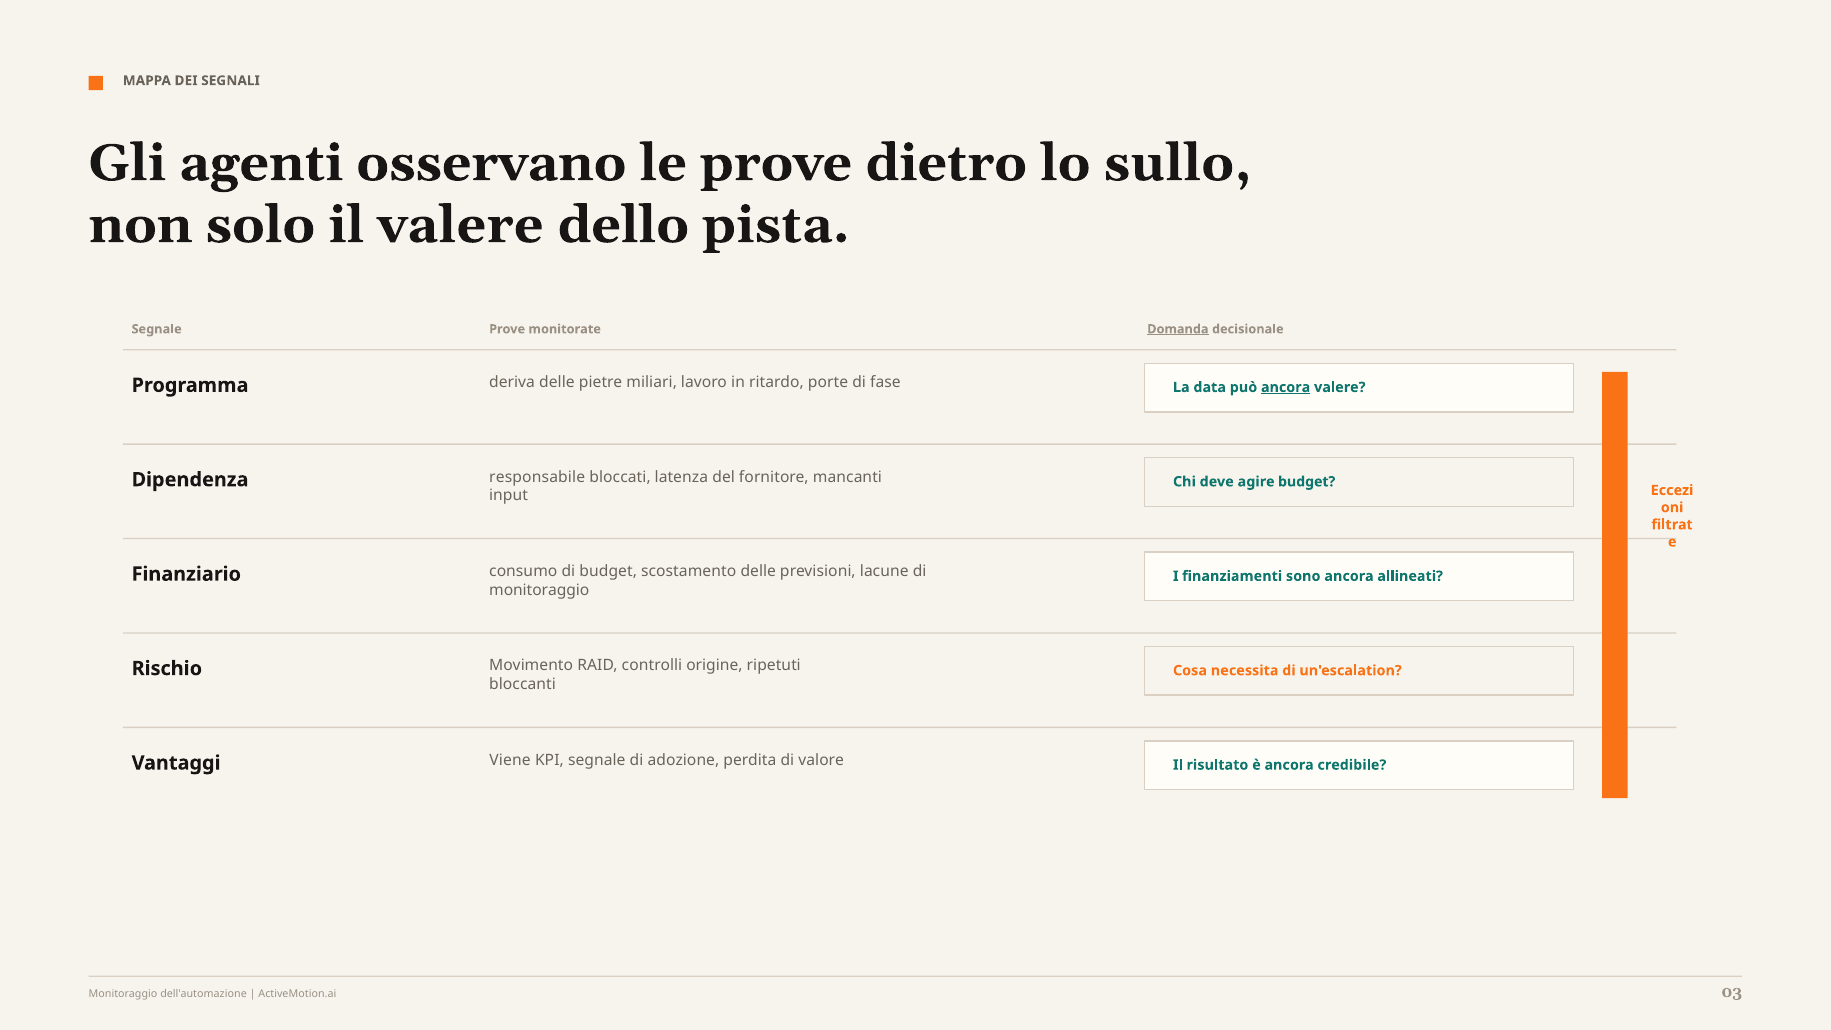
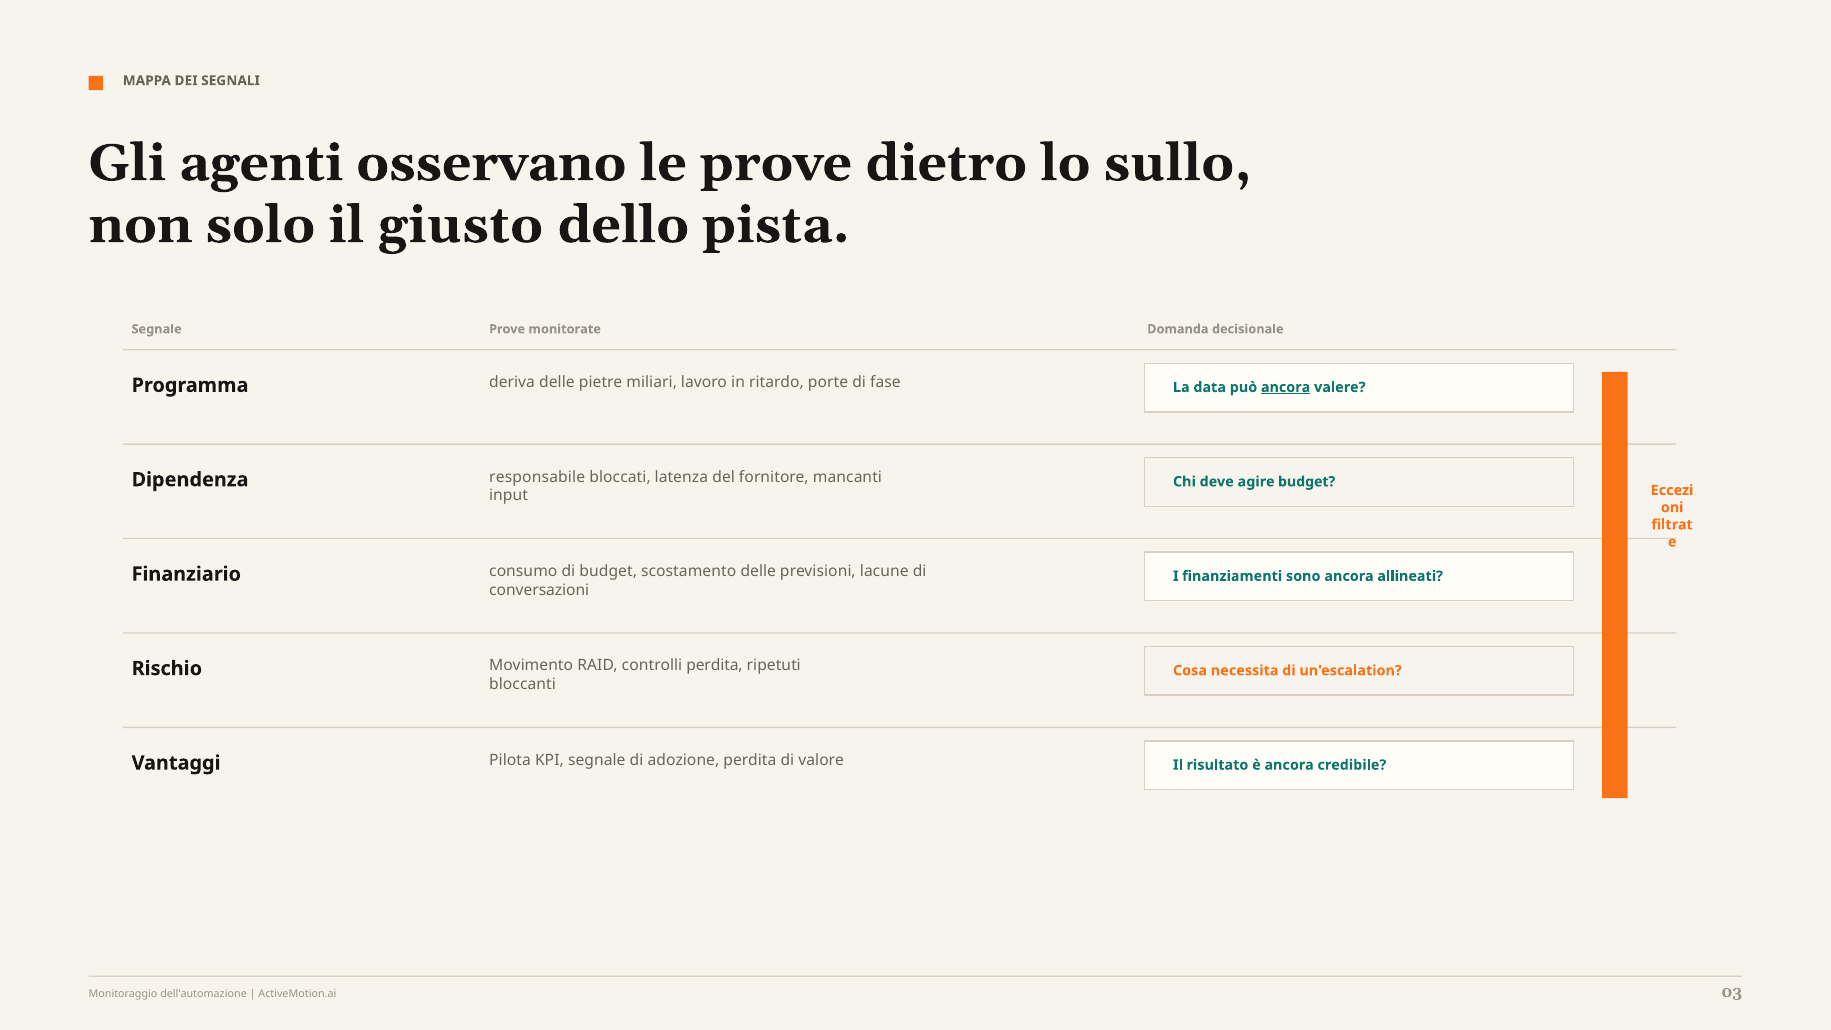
il valere: valere -> giusto (460, 225)
Domanda underline: present -> none (1178, 329)
monitoraggio: monitoraggio -> conversazioni (539, 590)
controlli origine: origine -> perdita (714, 666)
Viene: Viene -> Pilota (510, 760)
